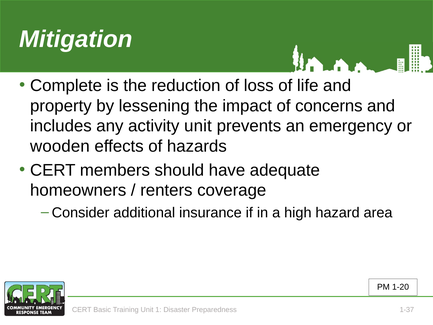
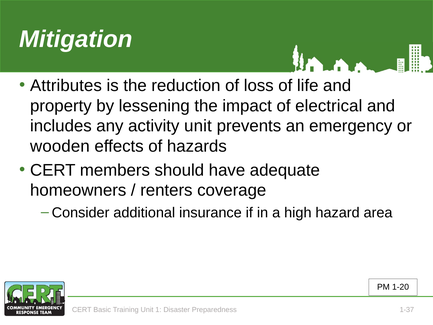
Complete: Complete -> Attributes (66, 85)
concerns: concerns -> electrical (329, 106)
